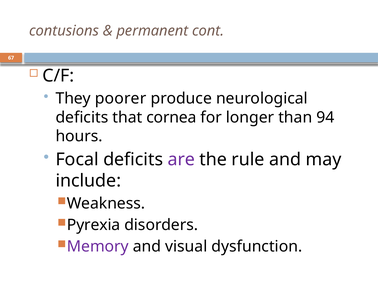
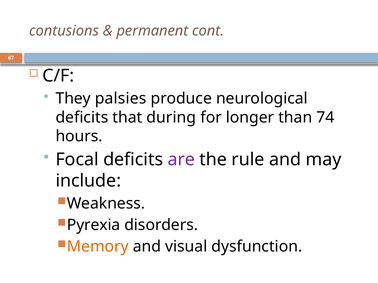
poorer: poorer -> palsies (121, 99)
cornea: cornea -> during (171, 118)
94: 94 -> 74 (325, 118)
Memory colour: purple -> orange (98, 247)
